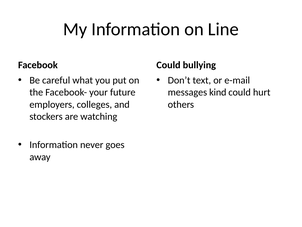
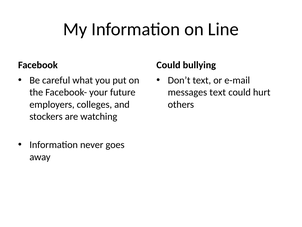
messages kind: kind -> text (218, 92)
